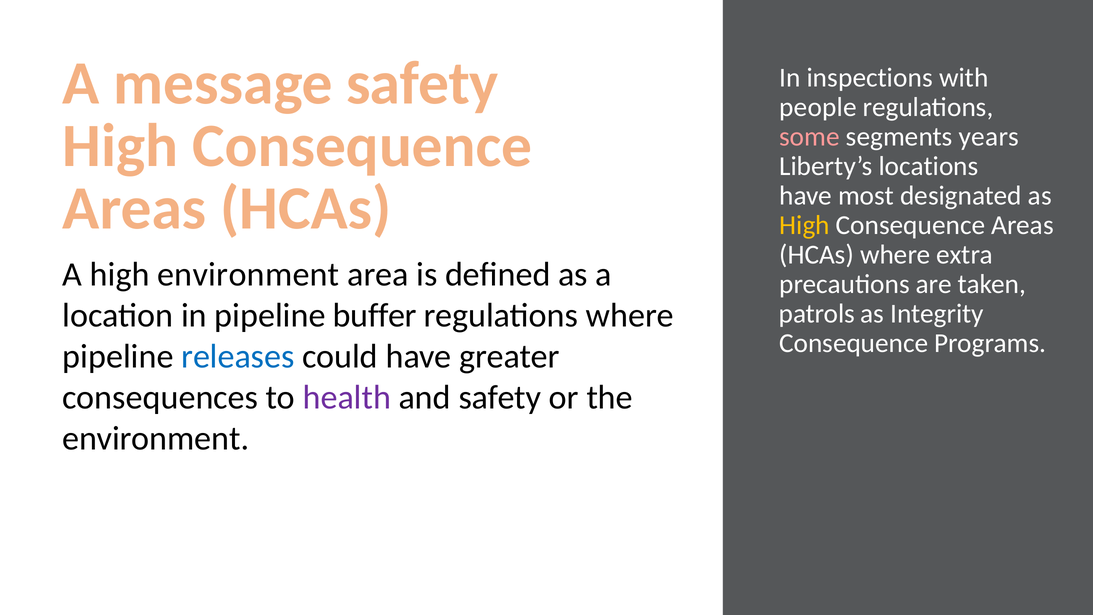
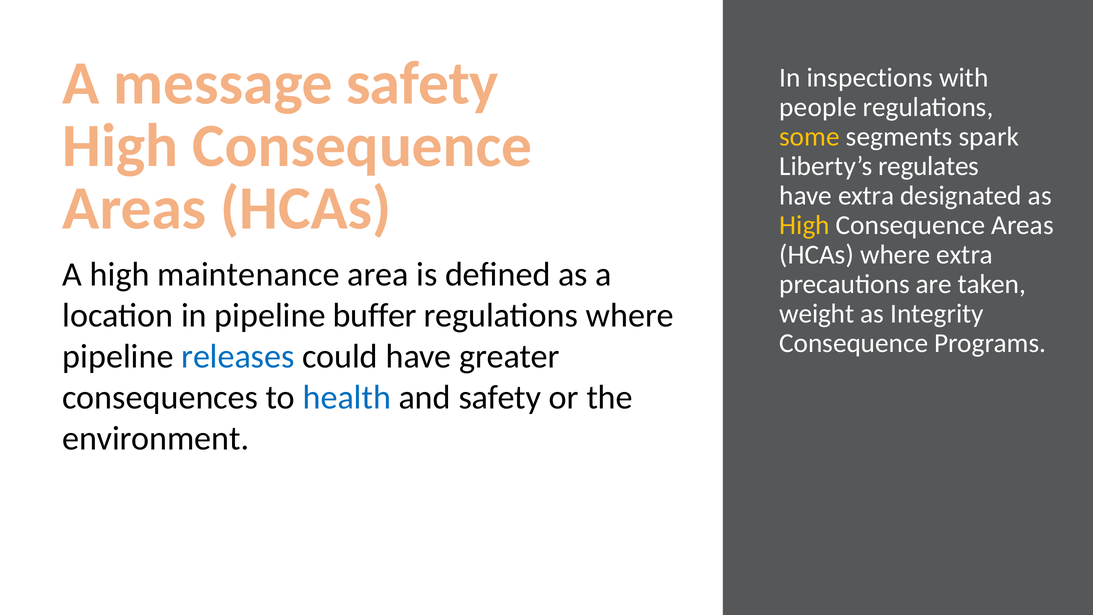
some colour: pink -> yellow (810, 137)
years: years -> spark (989, 137)
locations: locations -> regulates (929, 166)
have most: most -> extra (866, 196)
high environment: environment -> maintenance (248, 275)
patrols: patrols -> weight (817, 314)
health colour: purple -> blue (347, 398)
